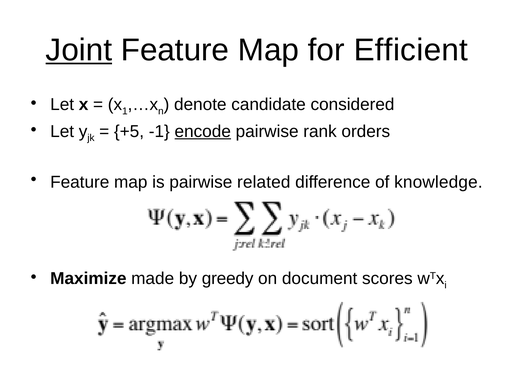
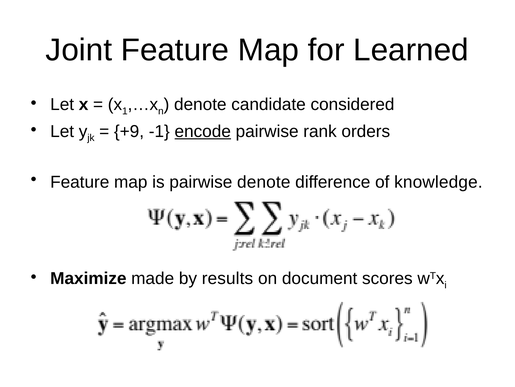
Joint underline: present -> none (79, 50)
Efficient: Efficient -> Learned (411, 50)
+5: +5 -> +9 (129, 131)
pairwise related: related -> denote (264, 182)
greedy: greedy -> results (227, 278)
